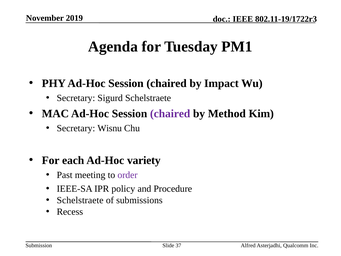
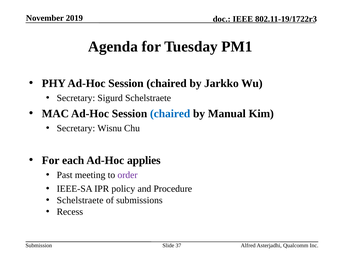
Impact: Impact -> Jarkko (221, 83)
chaired colour: purple -> blue (170, 113)
Method: Method -> Manual (227, 113)
variety: variety -> applies (144, 160)
